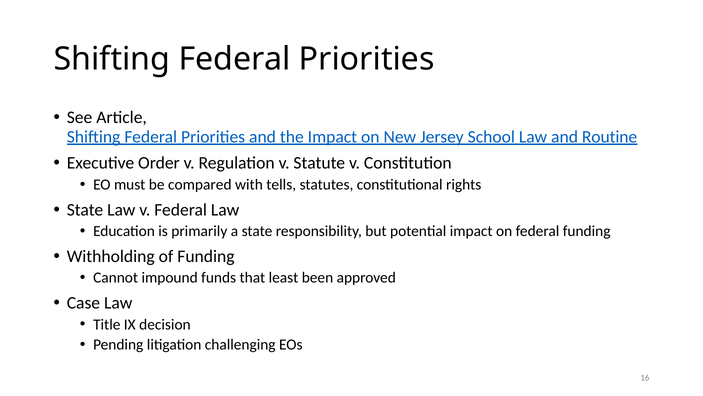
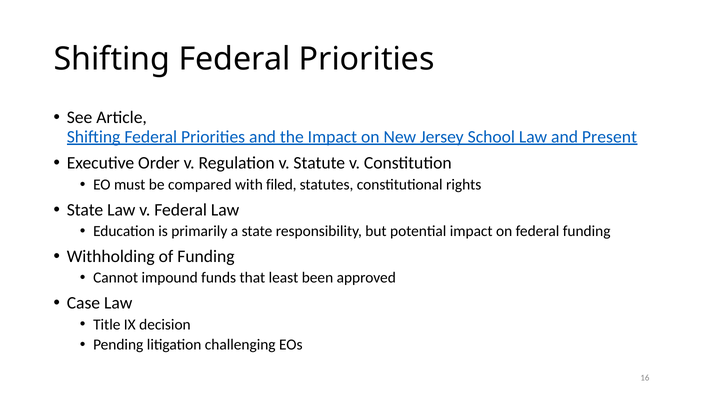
Routine: Routine -> Present (609, 137)
tells: tells -> filed (281, 184)
